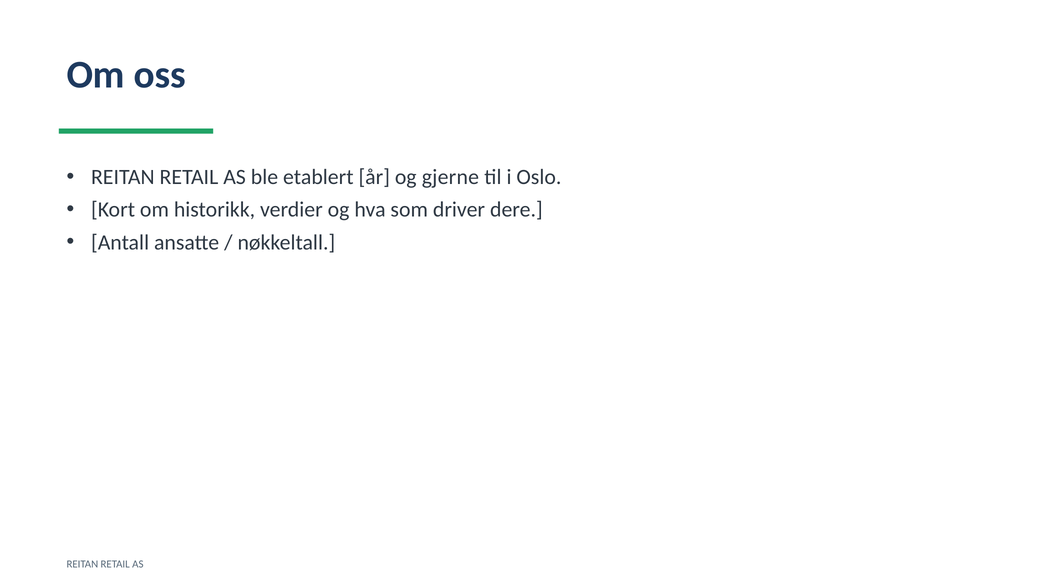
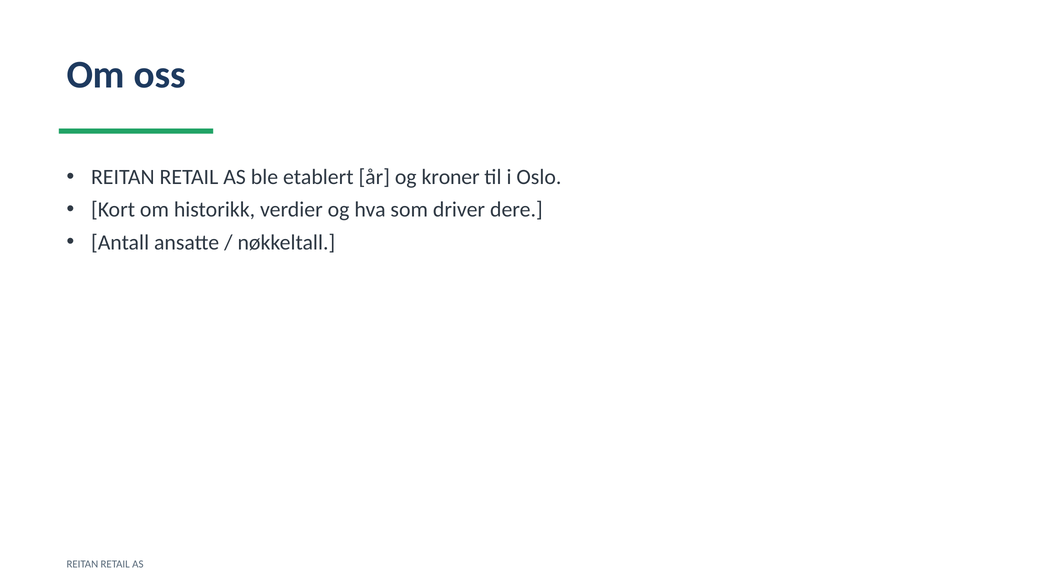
gjerne: gjerne -> kroner (451, 177)
